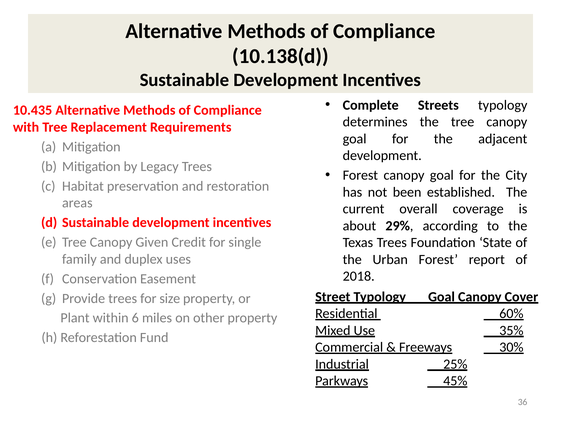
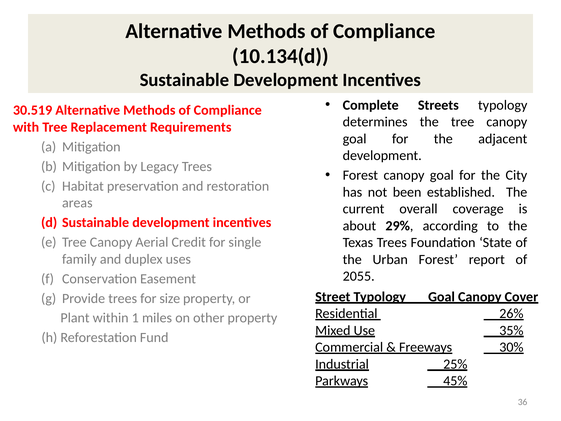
10.138(d: 10.138(d -> 10.134(d (280, 56)
10.435: 10.435 -> 30.519 (33, 110)
Given: Given -> Aerial (152, 242)
2018: 2018 -> 2055 (359, 276)
60%: 60% -> 26% (511, 313)
6: 6 -> 1 (135, 318)
